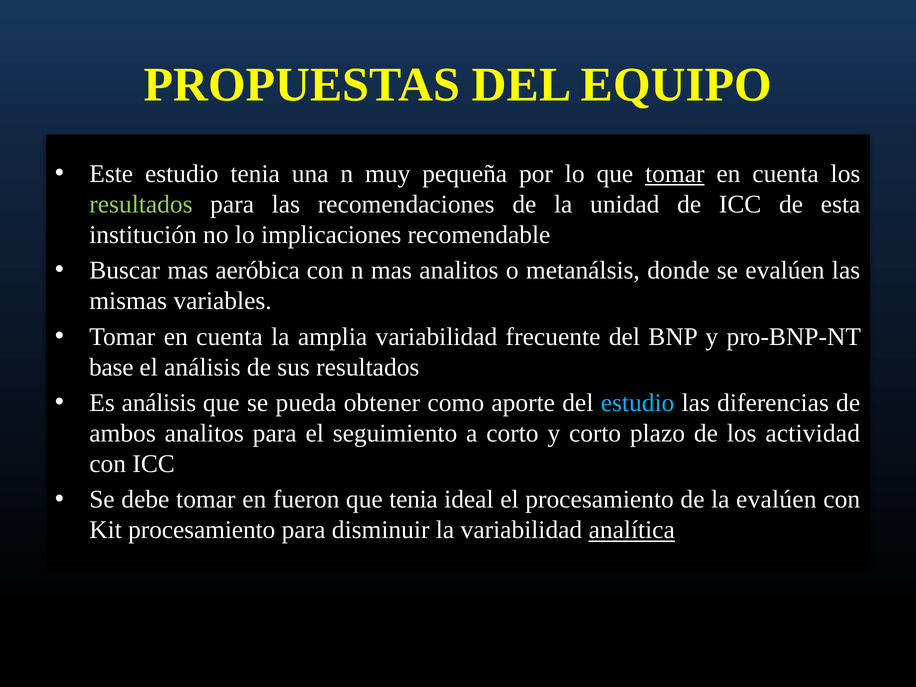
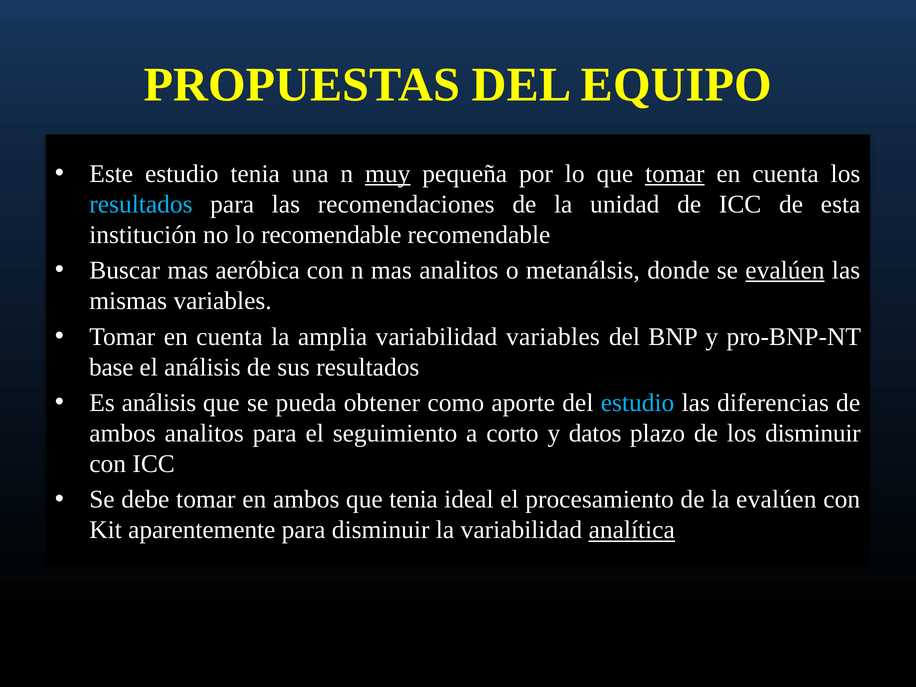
muy underline: none -> present (388, 174)
resultados colour: light green -> light blue (141, 204)
lo implicaciones: implicaciones -> recomendable (331, 235)
evalúen underline: none -> present (785, 270)
variabilidad frecuente: frecuente -> variables (553, 337)
y corto: corto -> datos (595, 433)
los actividad: actividad -> disminuir (813, 433)
en fueron: fueron -> ambos (306, 500)
Kit procesamiento: procesamiento -> aparentemente (202, 530)
